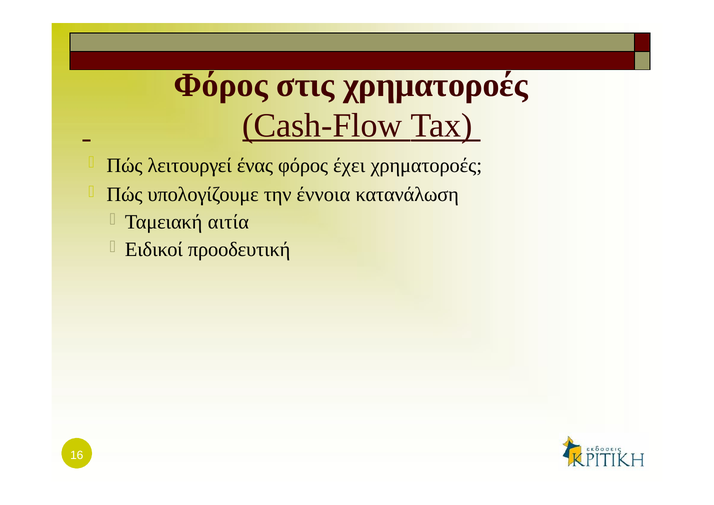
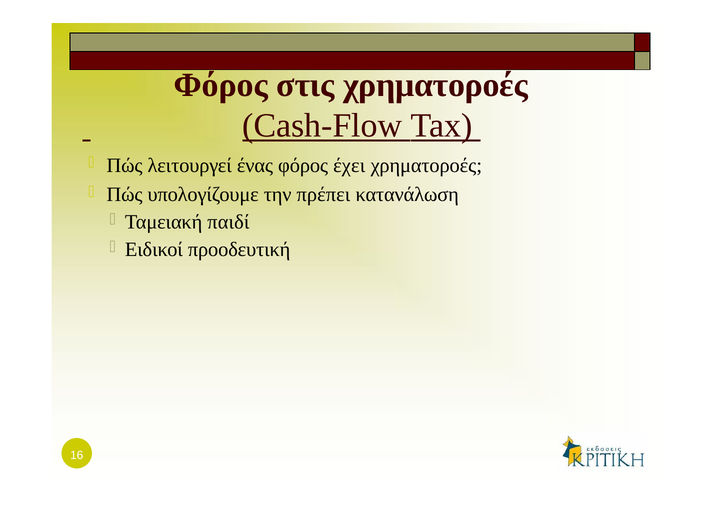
έννοια: έννοια -> πρέπει (323, 195)
αιτία: αιτία -> παιδί (228, 222)
